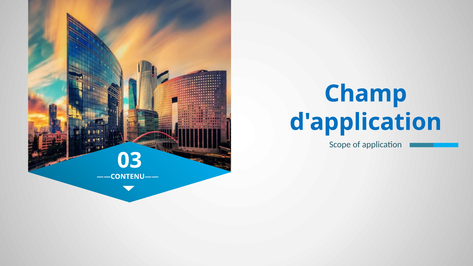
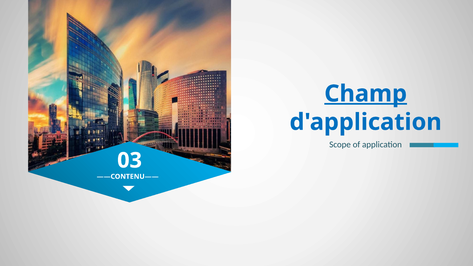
Champ underline: none -> present (366, 94)
